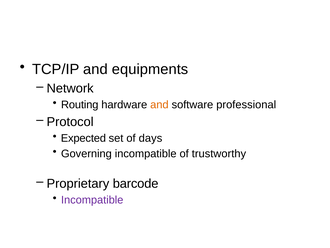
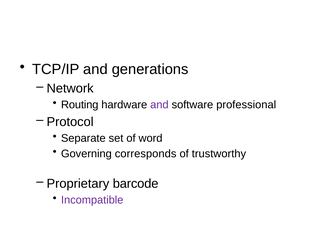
equipments: equipments -> generations (150, 69)
and colour: orange -> purple (159, 105)
Expected: Expected -> Separate (83, 138)
days: days -> word (151, 138)
Governing incompatible: incompatible -> corresponds (146, 153)
